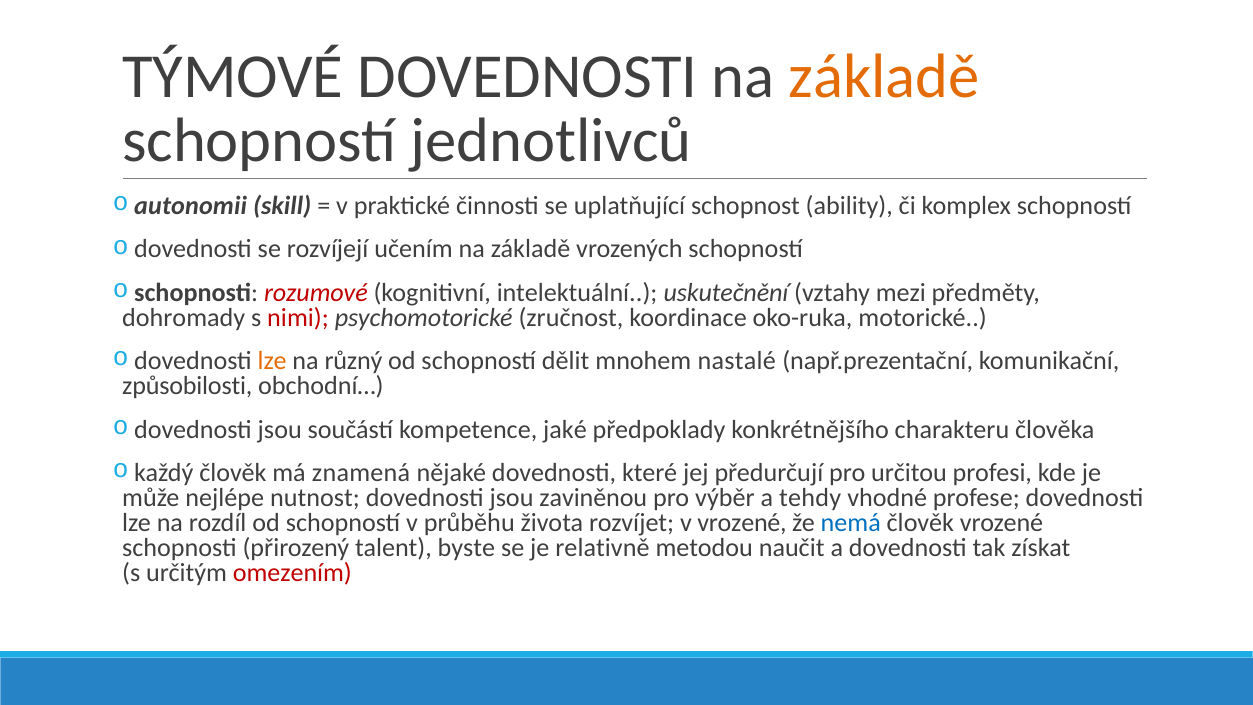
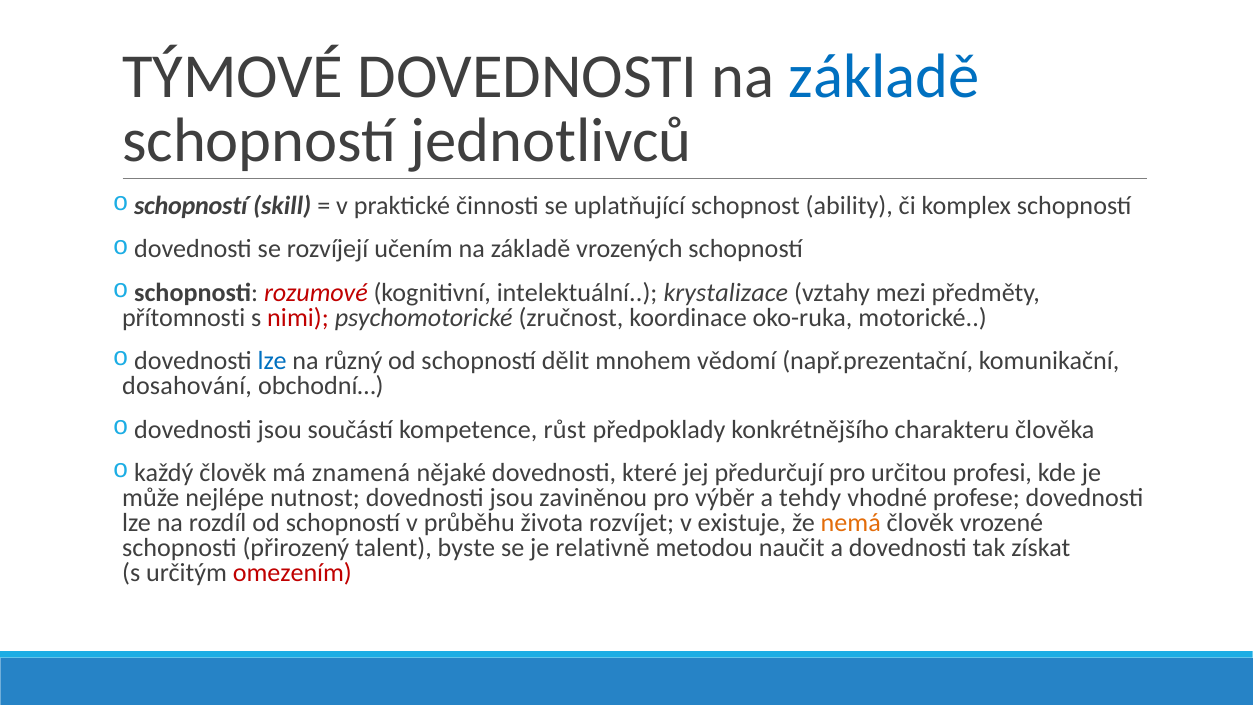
základě colour: orange -> blue (884, 76)
autonomii: autonomii -> schopností (191, 206)
uskutečnění: uskutečnění -> krystalizace (726, 293)
dohromady: dohromady -> přítomnosti (184, 318)
lze colour: orange -> blue (272, 361)
nastalé: nastalé -> vědomí (737, 361)
způsobilosti: způsobilosti -> dosahování (187, 386)
jaké: jaké -> růst (565, 429)
v vrozené: vrozené -> existuje (742, 523)
nemá colour: blue -> orange (851, 523)
